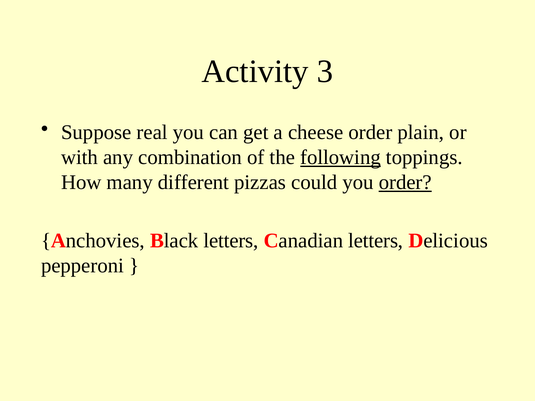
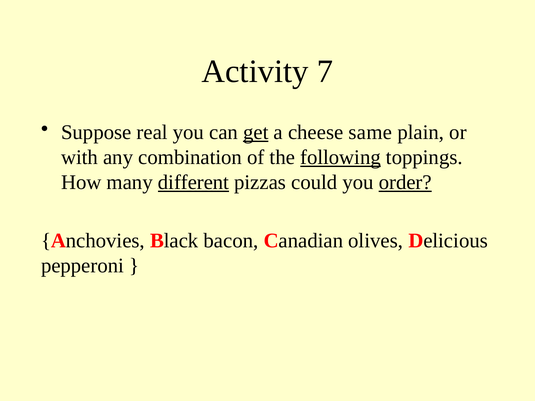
3: 3 -> 7 (325, 71)
get underline: none -> present (256, 133)
cheese order: order -> same (370, 133)
different underline: none -> present (193, 182)
Black letters: letters -> bacon (231, 241)
Canadian letters: letters -> olives (376, 241)
